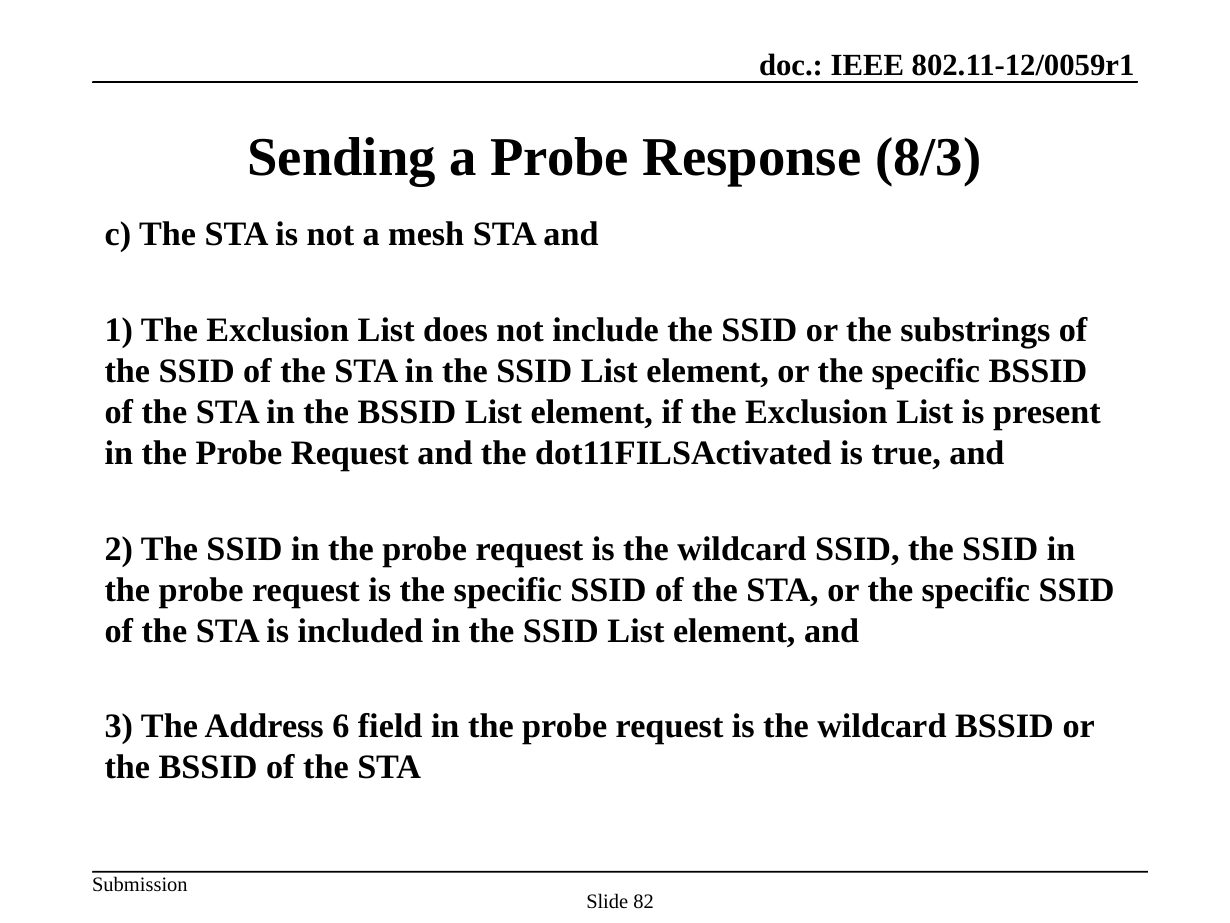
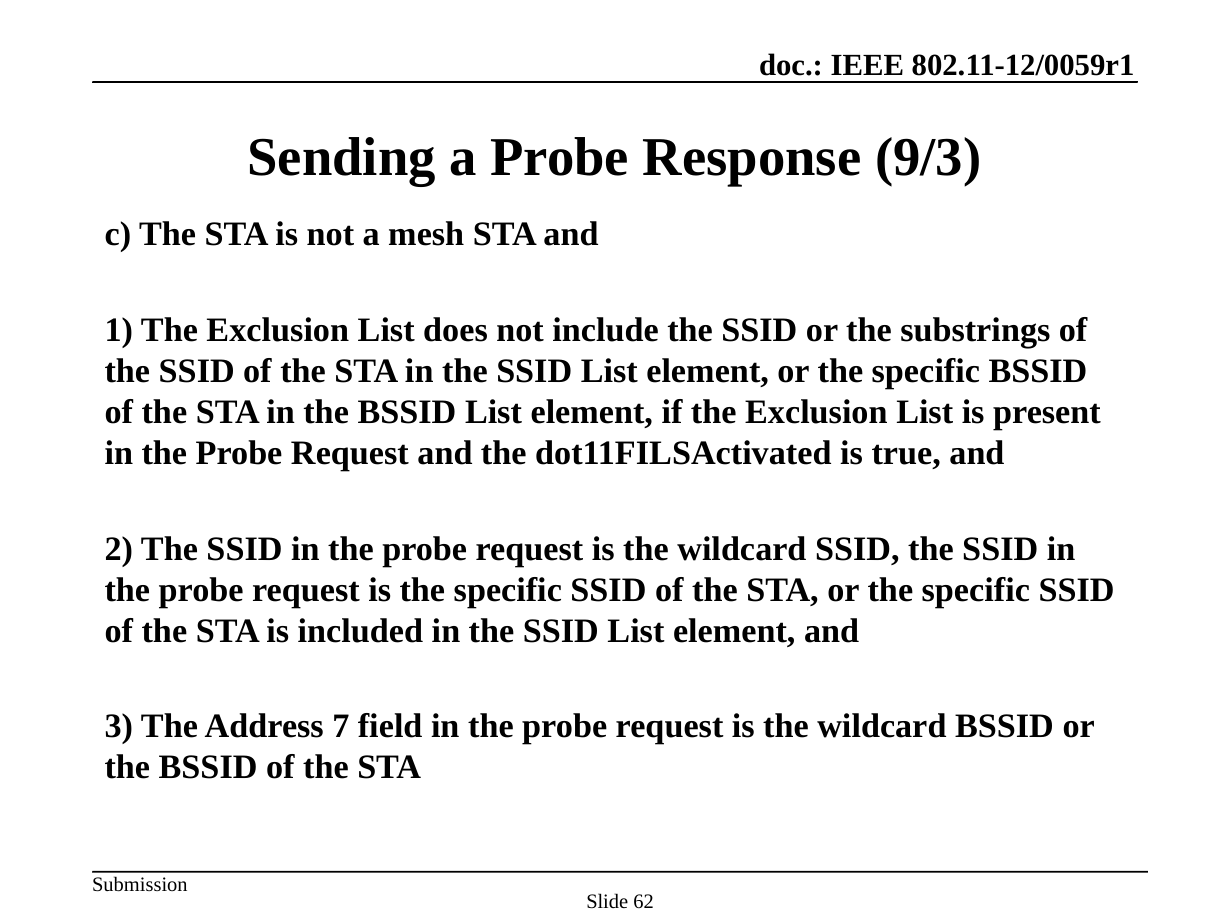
8/3: 8/3 -> 9/3 (928, 157)
6: 6 -> 7 (341, 726)
82: 82 -> 62 (644, 901)
